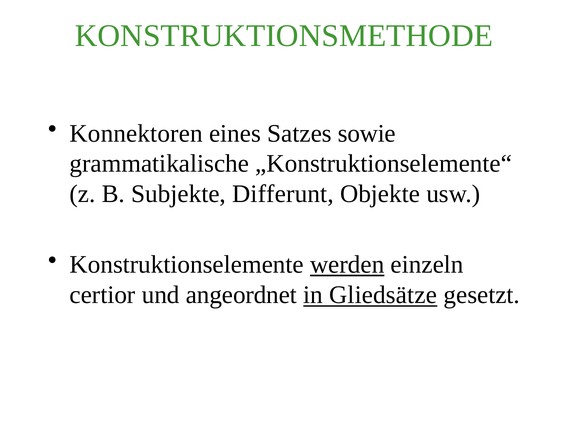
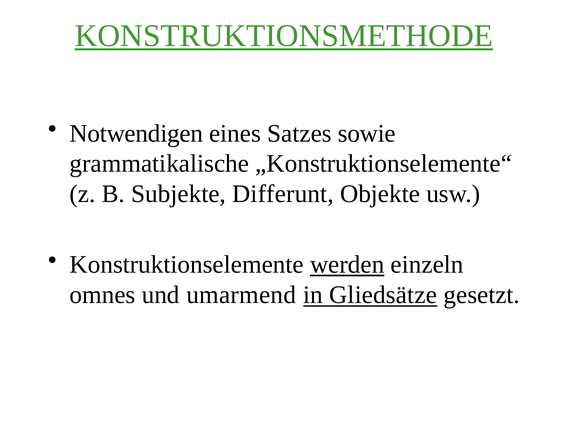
KONSTRUKTIONSMETHODE underline: none -> present (284, 36)
Konnektoren: Konnektoren -> Notwendigen (136, 133)
certior: certior -> omnes (103, 295)
angeordnet: angeordnet -> umarmend (241, 295)
